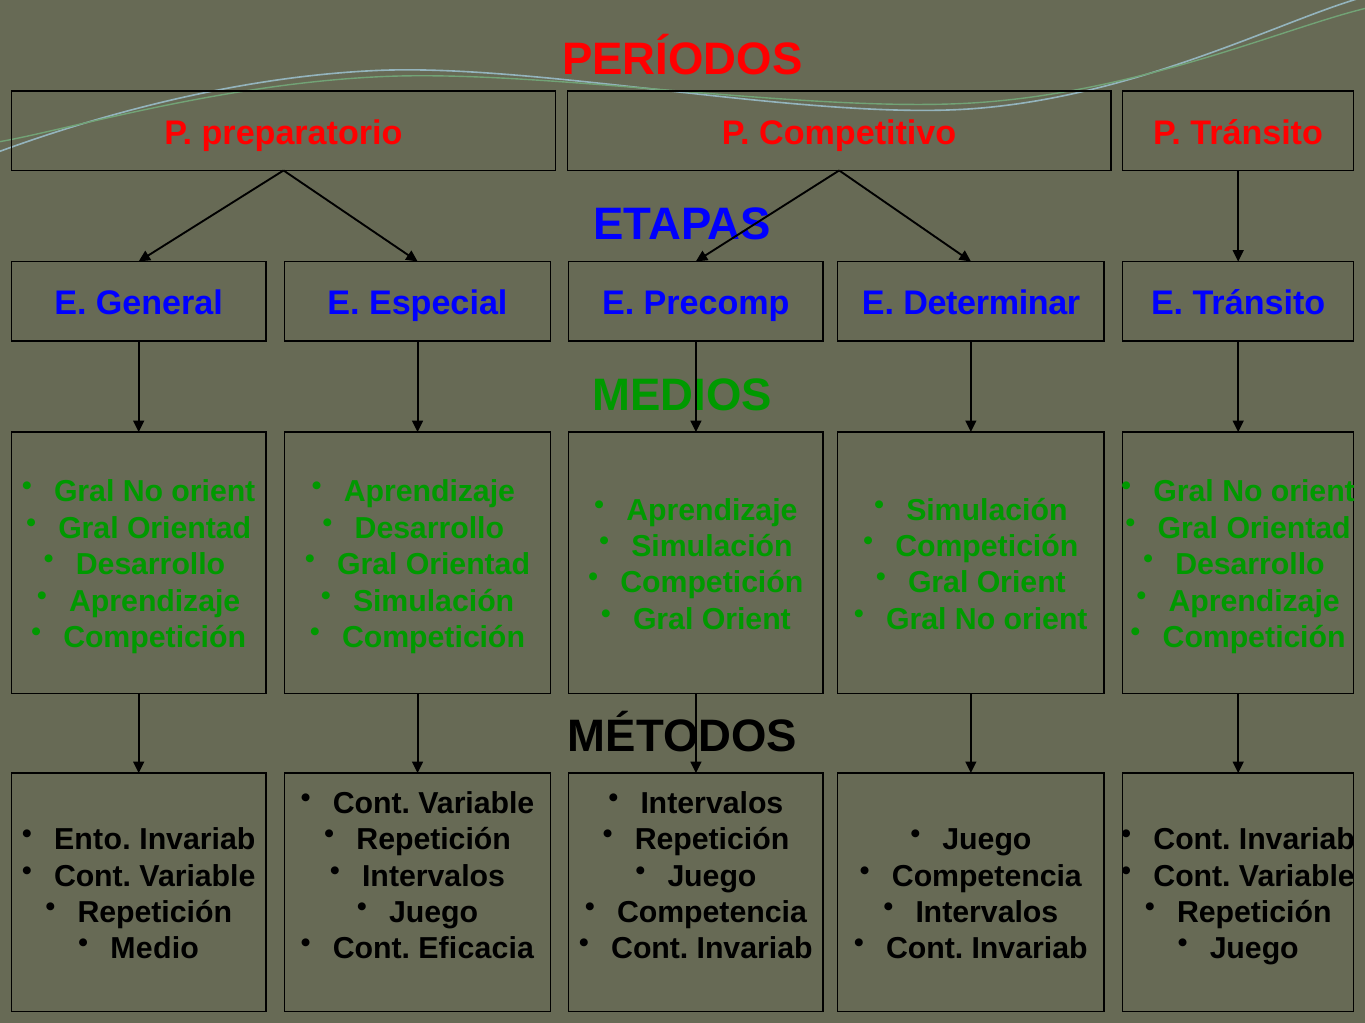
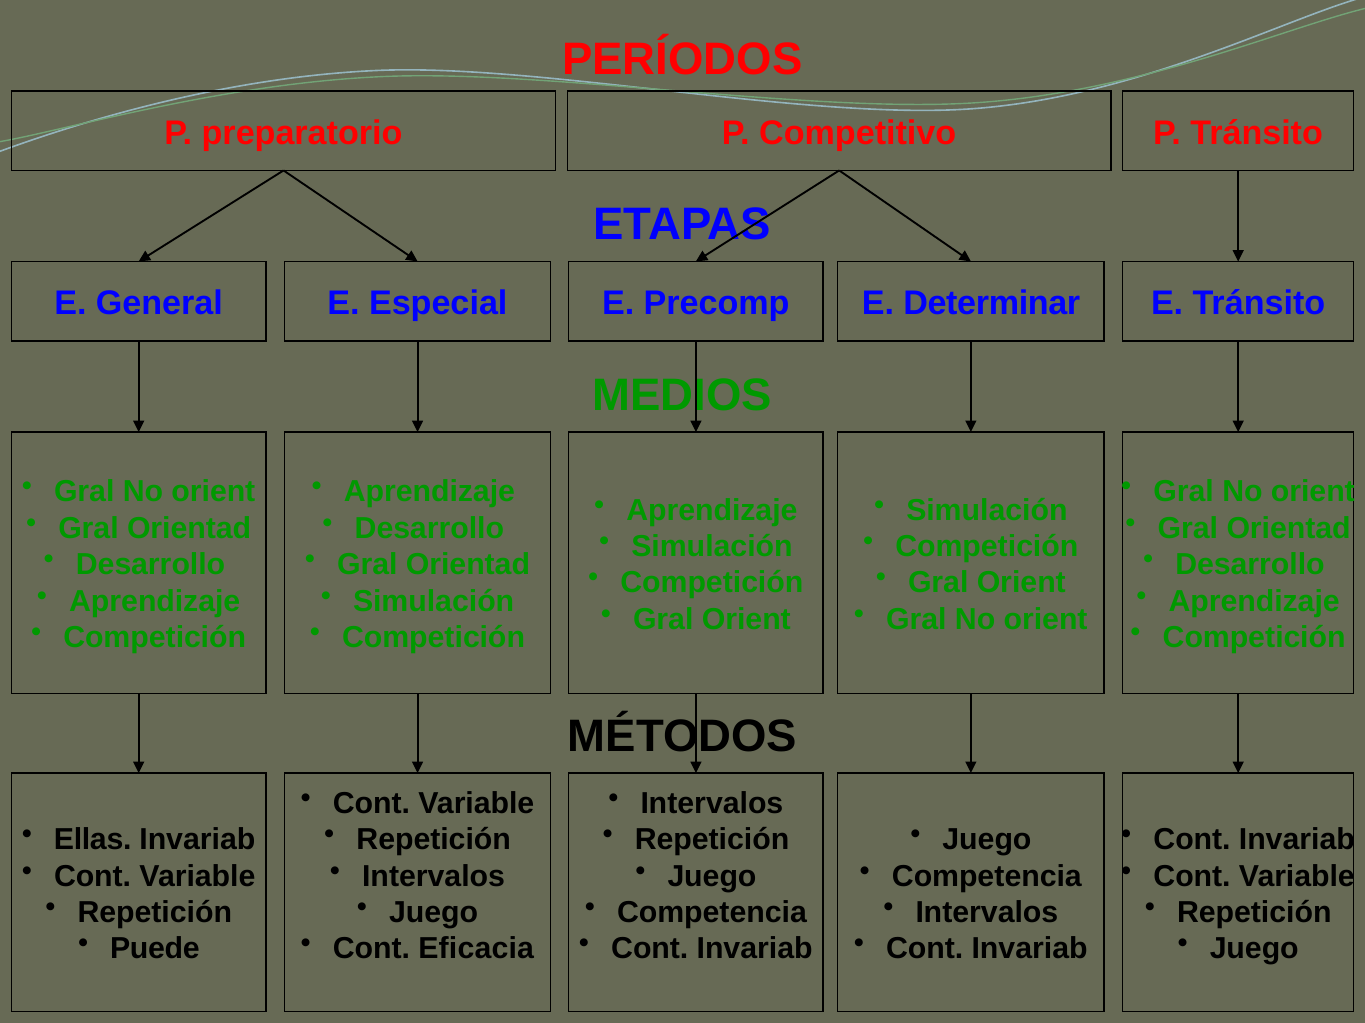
Ento: Ento -> Ellas (93, 840)
Medio: Medio -> Puede (155, 950)
